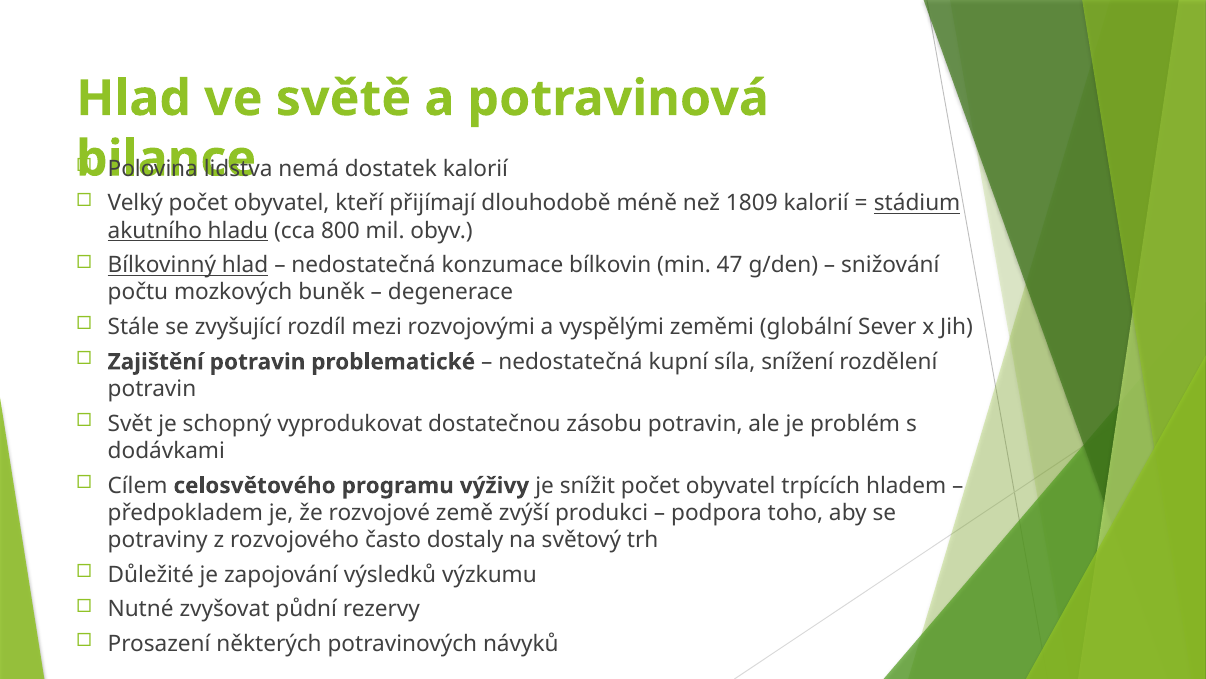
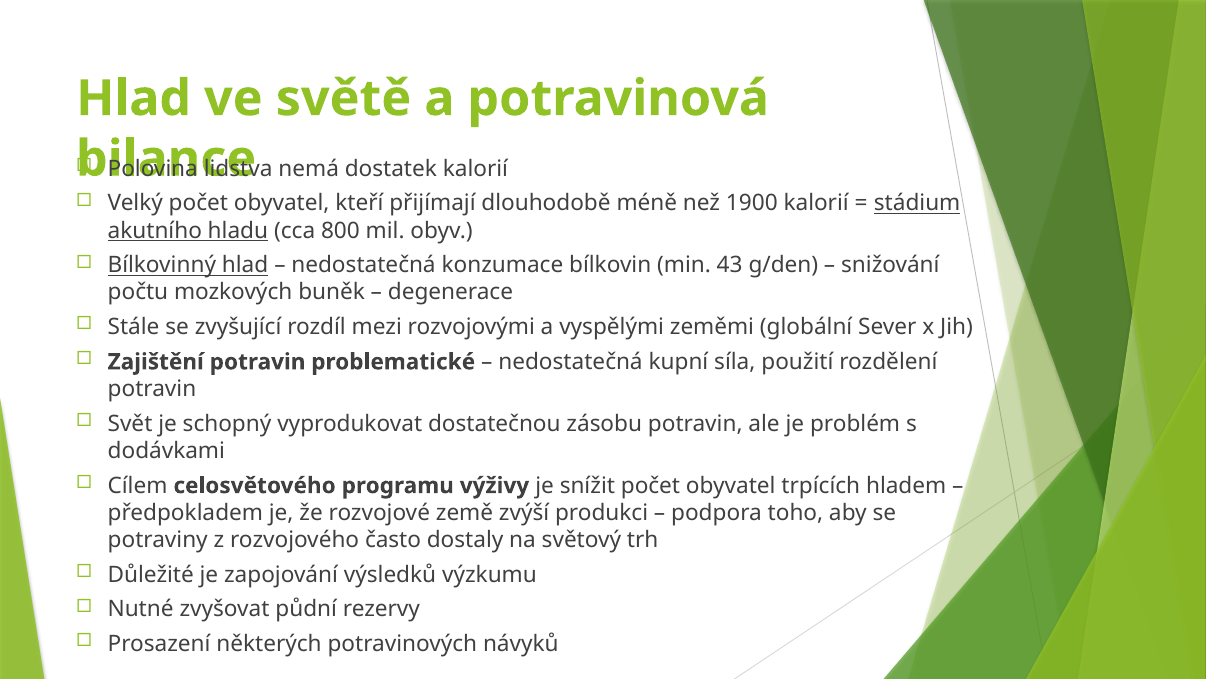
1809: 1809 -> 1900 (752, 203)
47: 47 -> 43 (730, 265)
snížení: snížení -> použití (797, 362)
